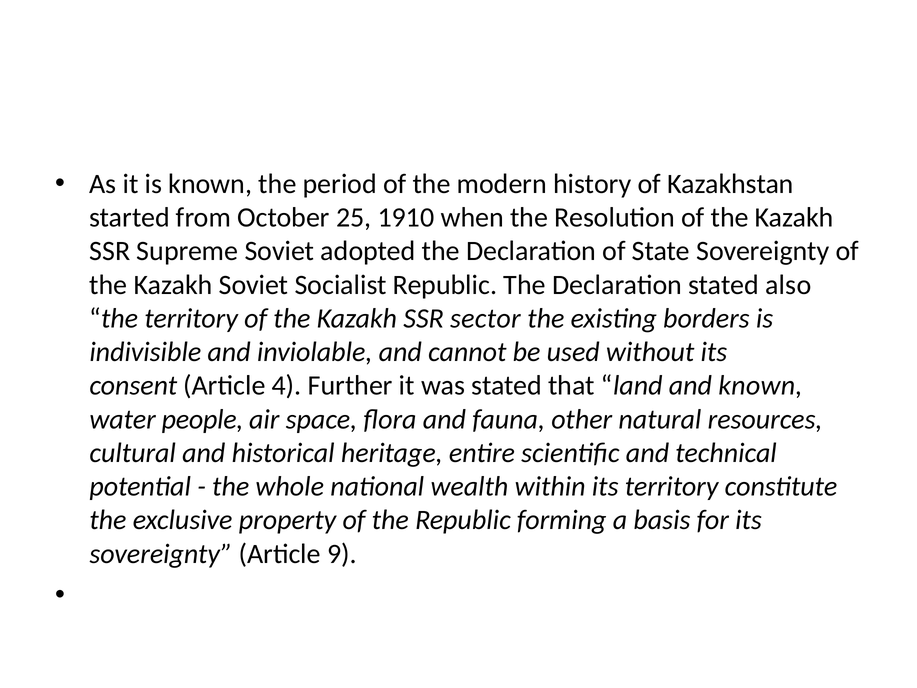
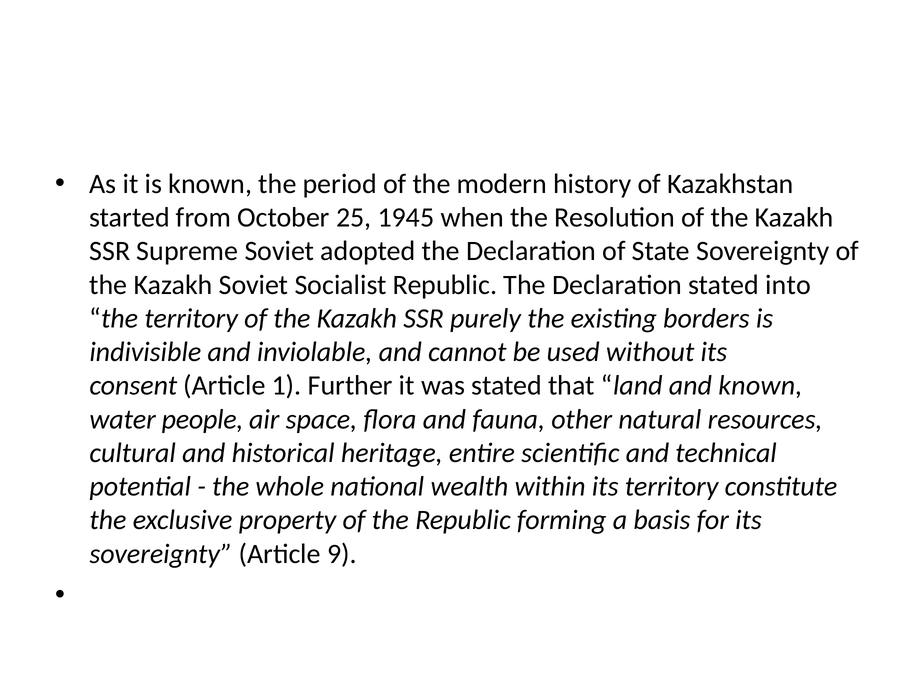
1910: 1910 -> 1945 (406, 217)
also: also -> into (788, 285)
sector: sector -> purely (485, 318)
4: 4 -> 1 (287, 385)
